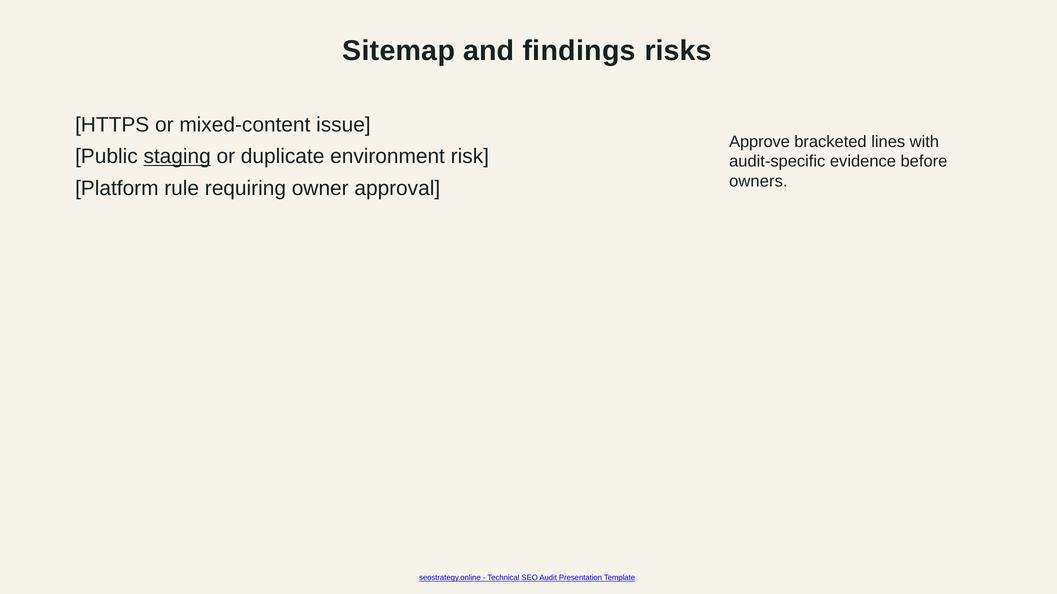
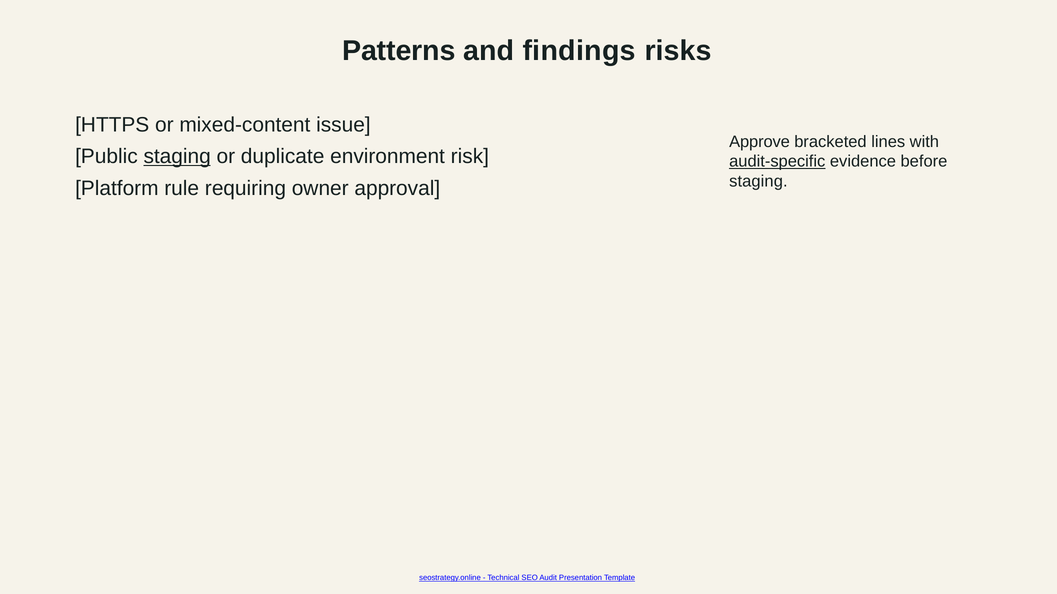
Sitemap: Sitemap -> Patterns (399, 51)
audit-specific underline: none -> present (777, 162)
owners: owners -> staging (758, 181)
